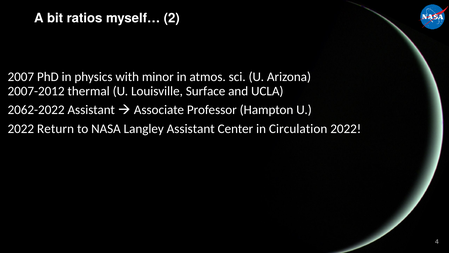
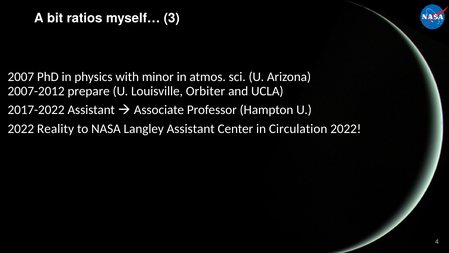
2: 2 -> 3 (172, 18)
thermal: thermal -> prepare (89, 91)
Surface: Surface -> Orbiter (205, 91)
2062-2022: 2062-2022 -> 2017-2022 (36, 110)
Return: Return -> Reality (56, 129)
